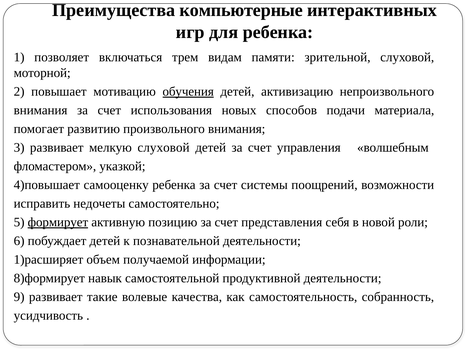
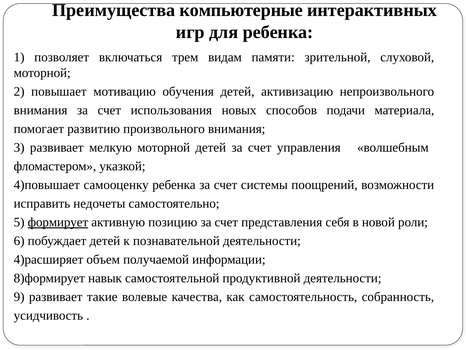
обучения underline: present -> none (188, 91)
мелкую слуховой: слуховой -> моторной (164, 147)
1)расширяет: 1)расширяет -> 4)расширяет (49, 259)
